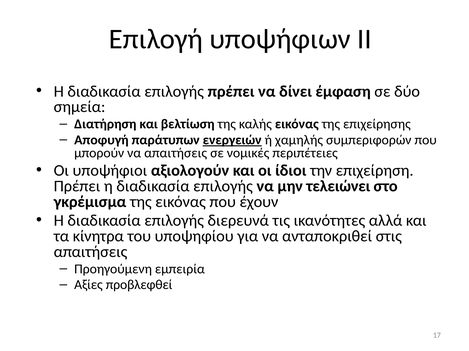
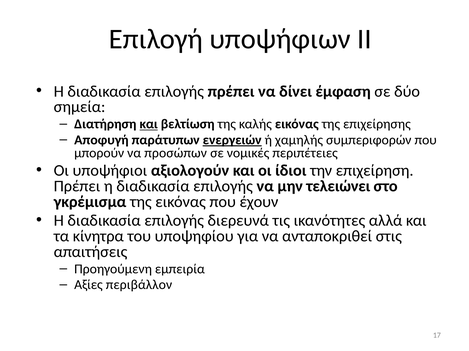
και underline: none -> present (149, 124)
να απαιτήσεις: απαιτήσεις -> προσώπων (176, 153)
προβλεφθεί: προβλεφθεί -> περιβάλλον (139, 285)
